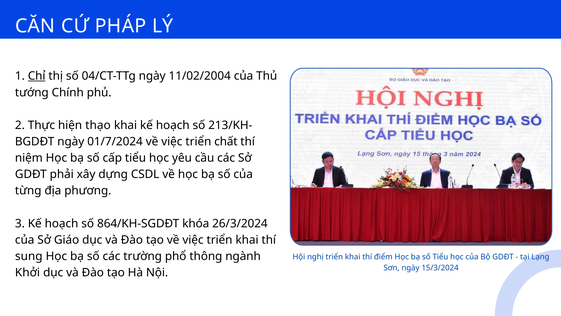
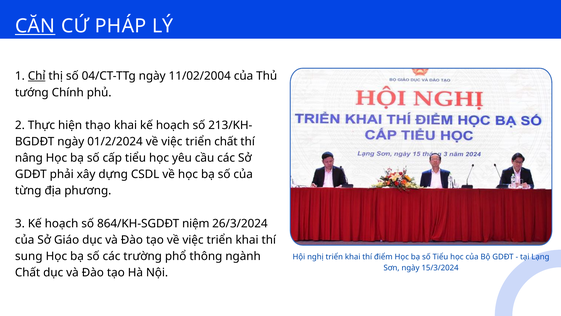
CĂN underline: none -> present (35, 26)
01/7/2024: 01/7/2024 -> 01/2/2024 (115, 141)
niệm: niệm -> nâng (29, 158)
khóa: khóa -> niệm (196, 223)
Khởi: Khởi -> Chất (28, 272)
